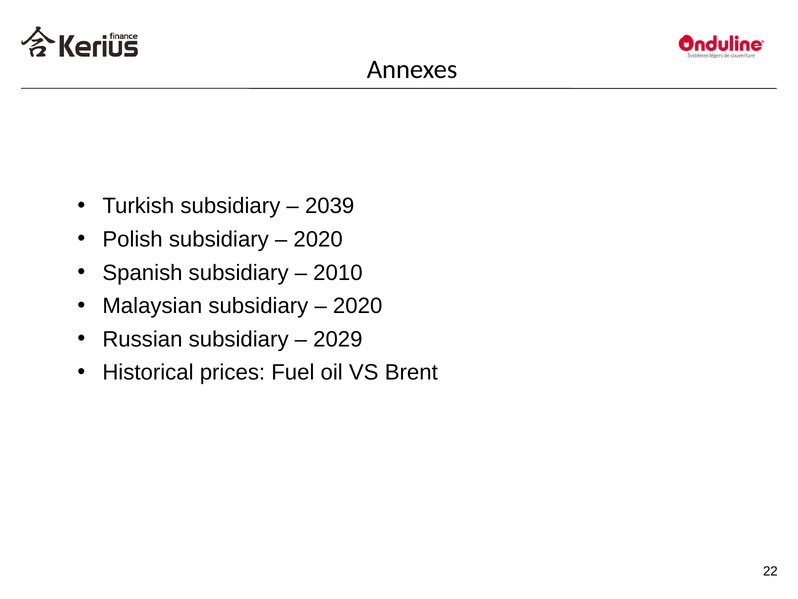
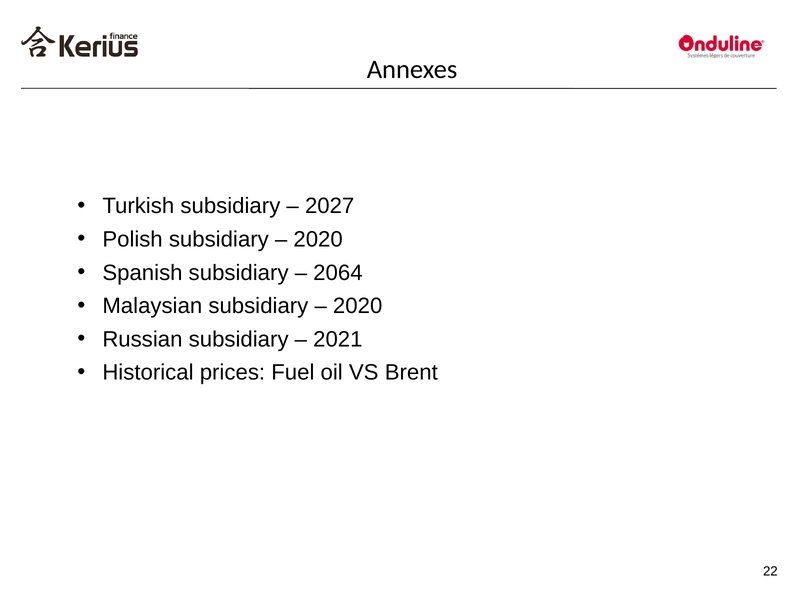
2039: 2039 -> 2027 (330, 206)
2010: 2010 -> 2064 (338, 272)
2029: 2029 -> 2021 (338, 339)
